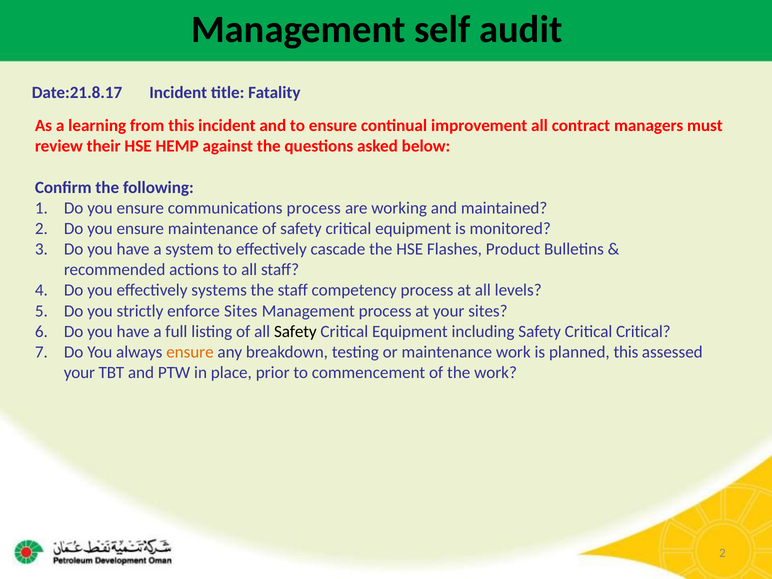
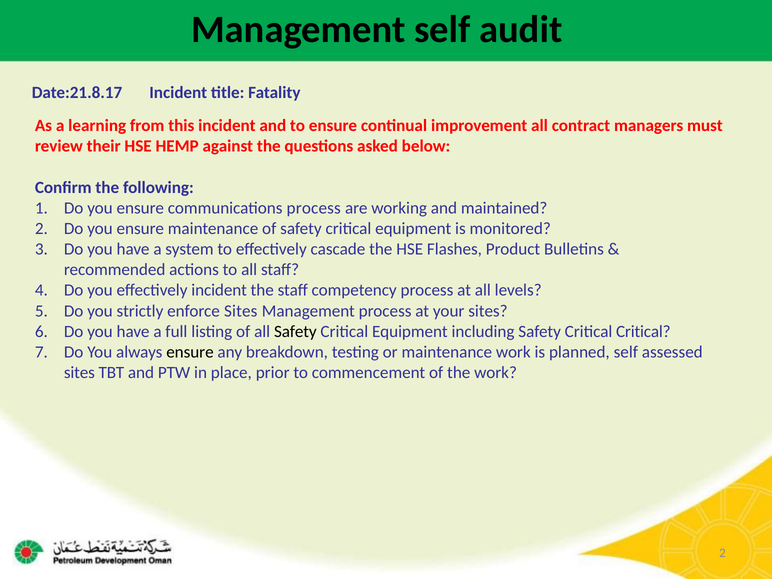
effectively systems: systems -> incident (219, 290)
ensure colour: orange -> black (190, 352)
planned this: this -> self (626, 352)
your: your -> sites (79, 373)
